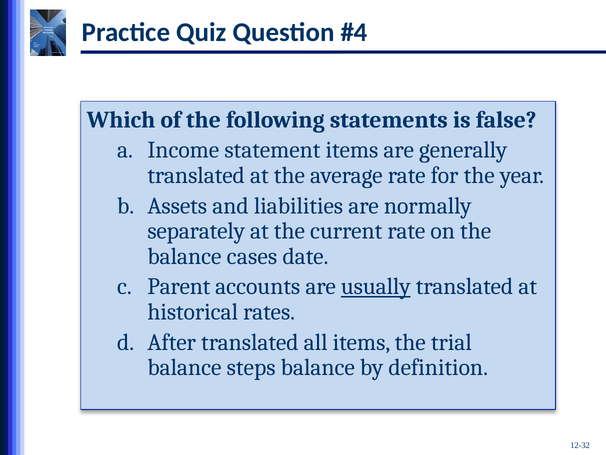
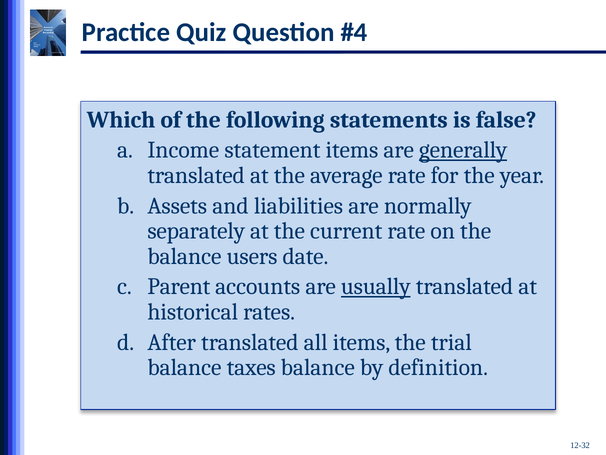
generally underline: none -> present (463, 150)
cases: cases -> users (252, 256)
steps: steps -> taxes (251, 367)
